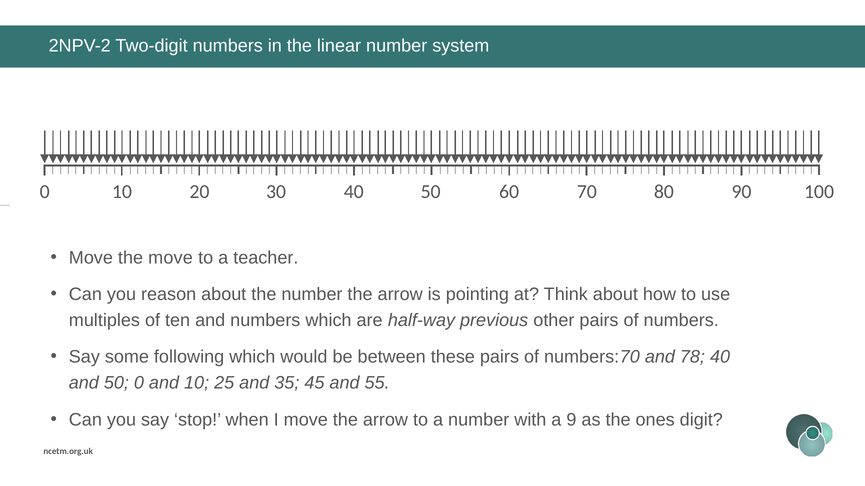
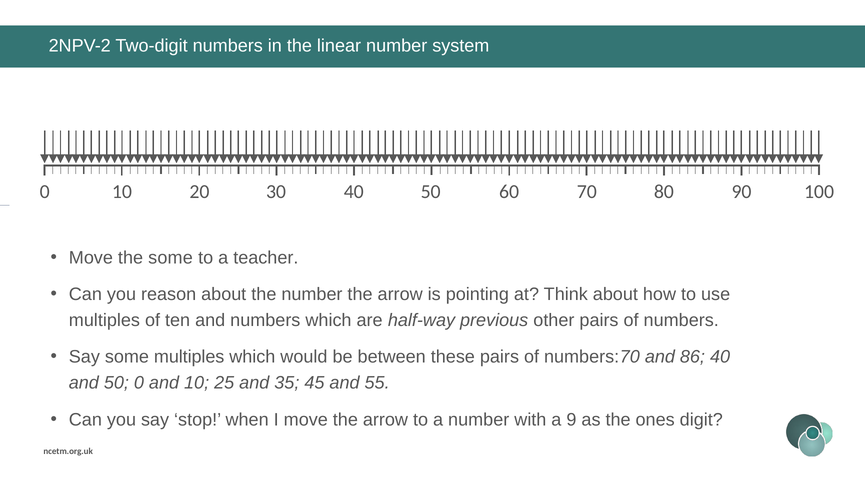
the move: move -> some (171, 258)
some following: following -> multiples (189, 357)
78: 78 -> 86 (692, 357)
